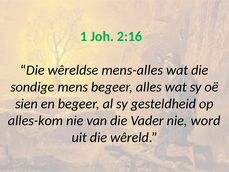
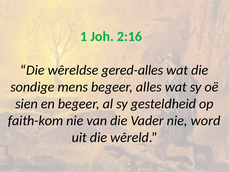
mens-alles: mens-alles -> gered-alles (132, 70)
alles-kom: alles-kom -> faith-kom (36, 120)
